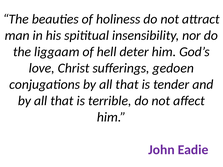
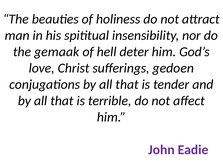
liggaam: liggaam -> gemaak (57, 52)
